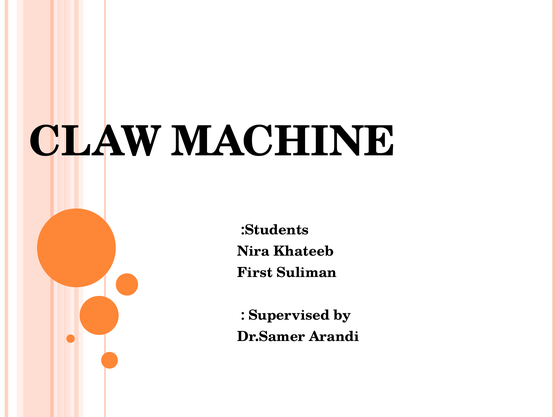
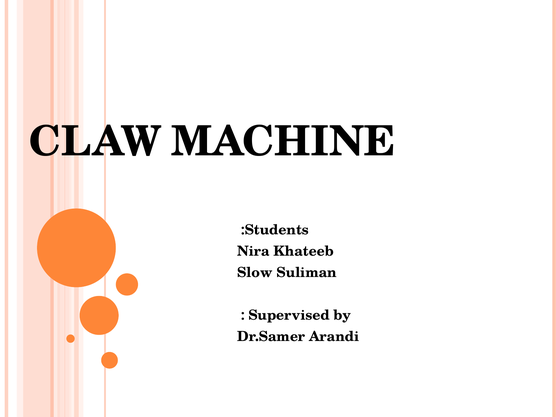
First: First -> Slow (255, 272)
